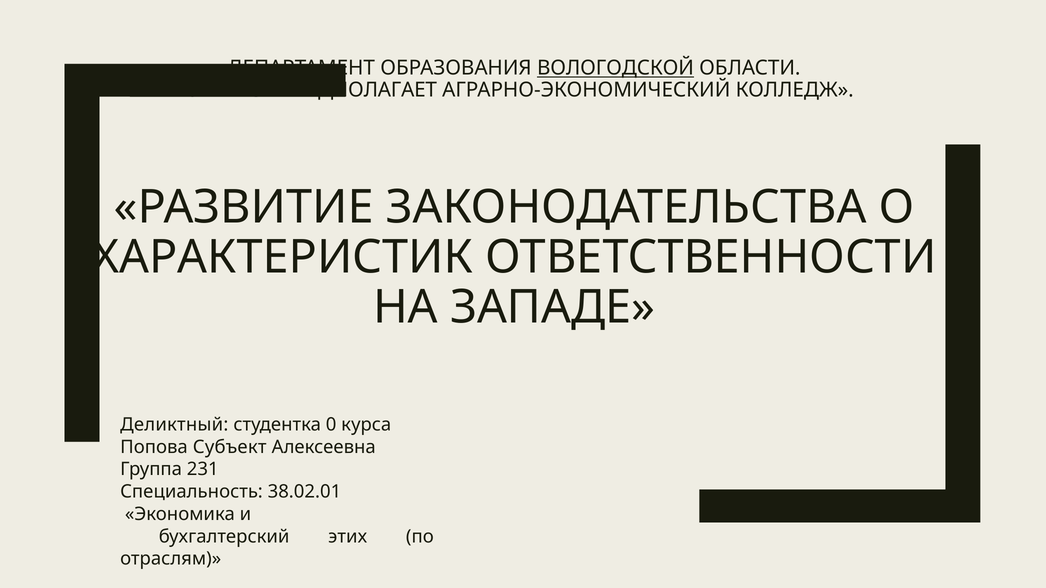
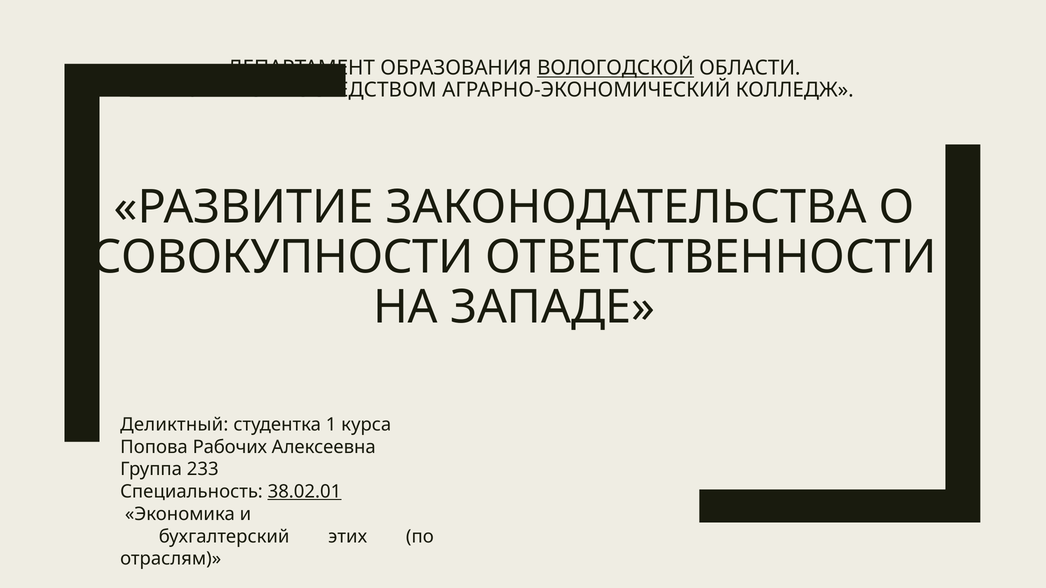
ПРЕДПОЛАГАЕТ: ПРЕДПОЛАГАЕТ -> ПОСРЕДСТВОМ (353, 90)
ХАРАКТЕРИСТИК: ХАРАКТЕРИСТИК -> СОВОКУПНОСТИ (283, 258)
0: 0 -> 1 (331, 425)
Субъект: Субъект -> Рабочих (230, 447)
231: 231 -> 233 (203, 470)
38.02.01 underline: none -> present (304, 492)
